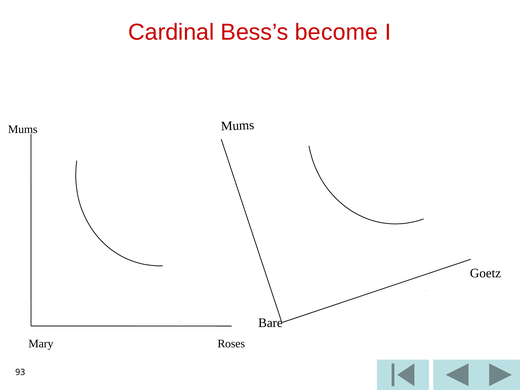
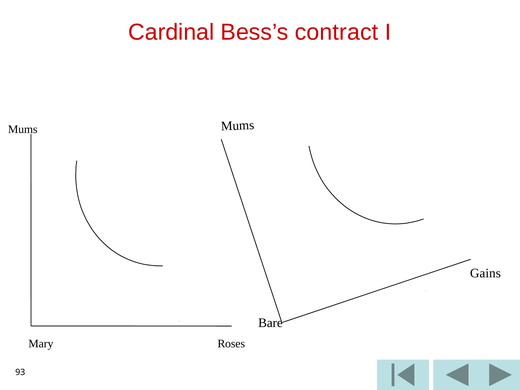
become: become -> contract (337, 32)
Goetz: Goetz -> Gains (485, 273)
